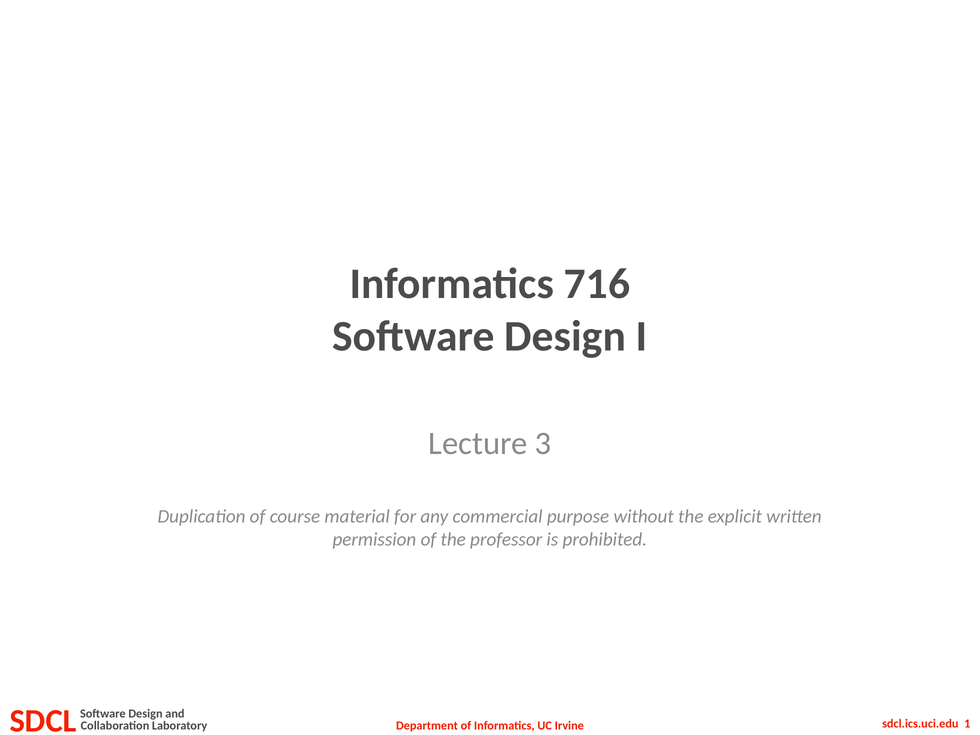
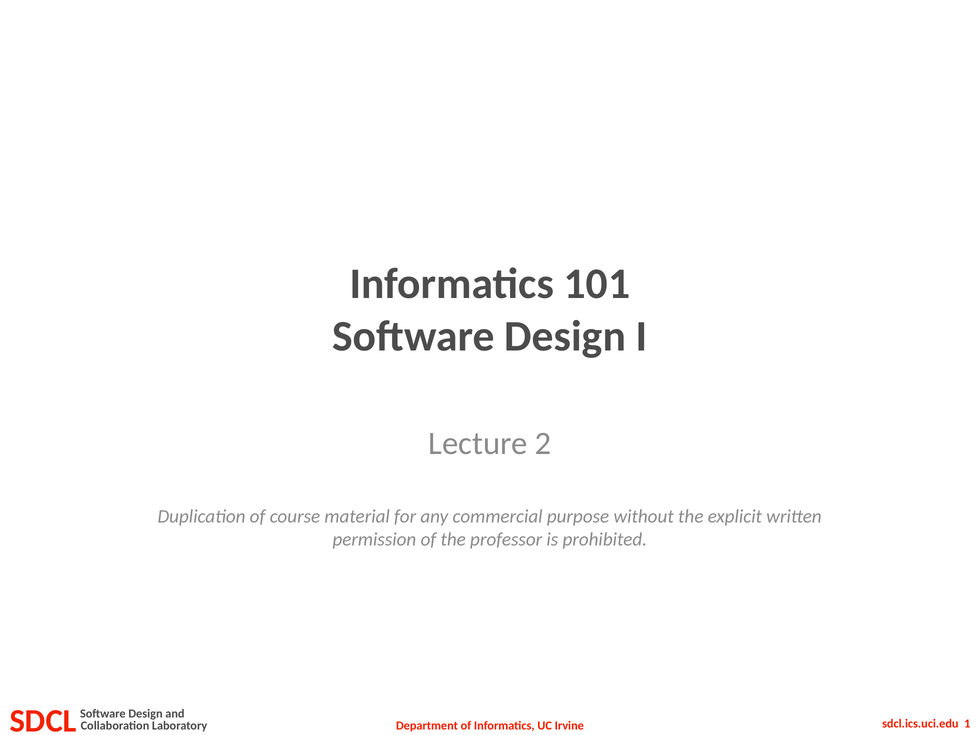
716: 716 -> 101 (597, 284)
3: 3 -> 2 (543, 443)
